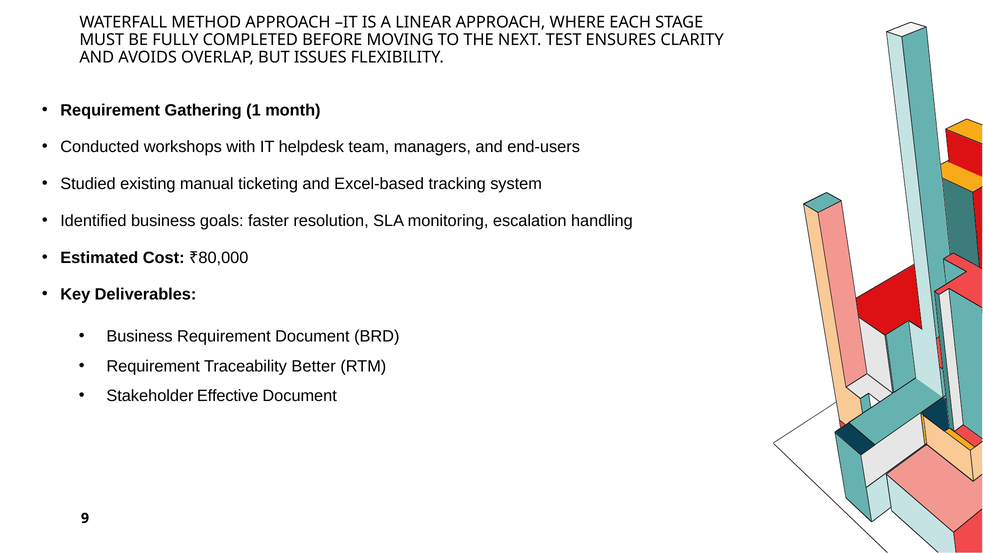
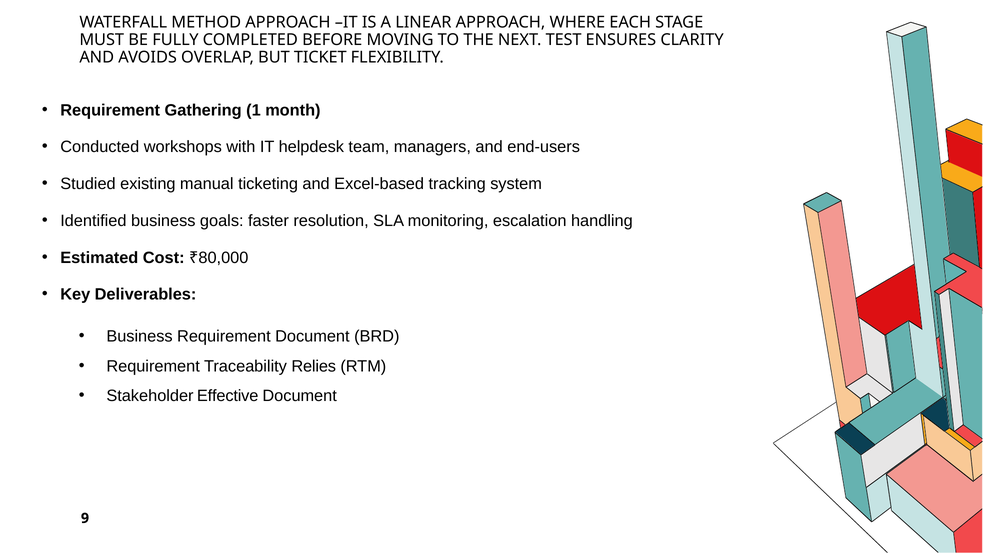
ISSUES: ISSUES -> TICKET (320, 58)
Better: Better -> Relies (314, 366)
